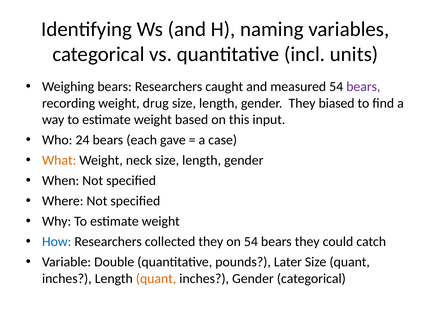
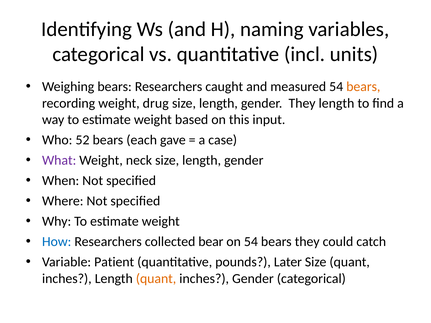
bears colour: purple -> orange (363, 87)
They biased: biased -> length (336, 103)
24: 24 -> 52 (82, 140)
What colour: orange -> purple (59, 161)
collected they: they -> bear (211, 242)
Double: Double -> Patient (114, 262)
